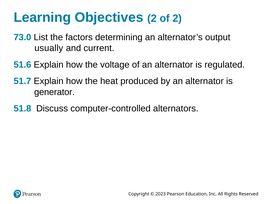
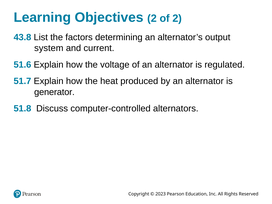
73.0: 73.0 -> 43.8 (22, 37)
usually: usually -> system (49, 48)
